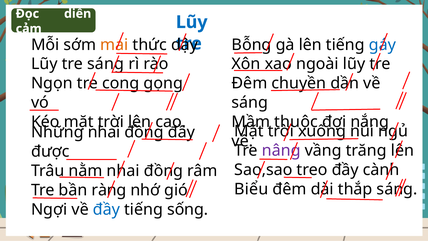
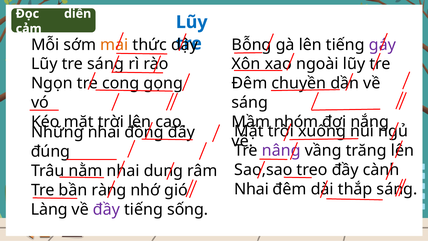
gáy colour: blue -> purple (382, 45)
thuộc: thuộc -> nhóm (296, 122)
được: được -> đúng (50, 151)
nằm nhai đồng: đồng -> dung (163, 171)
Biểu: Biểu -> Nhai (251, 189)
Ngợi: Ngợi -> Làng (49, 209)
đầy colour: blue -> purple (106, 209)
